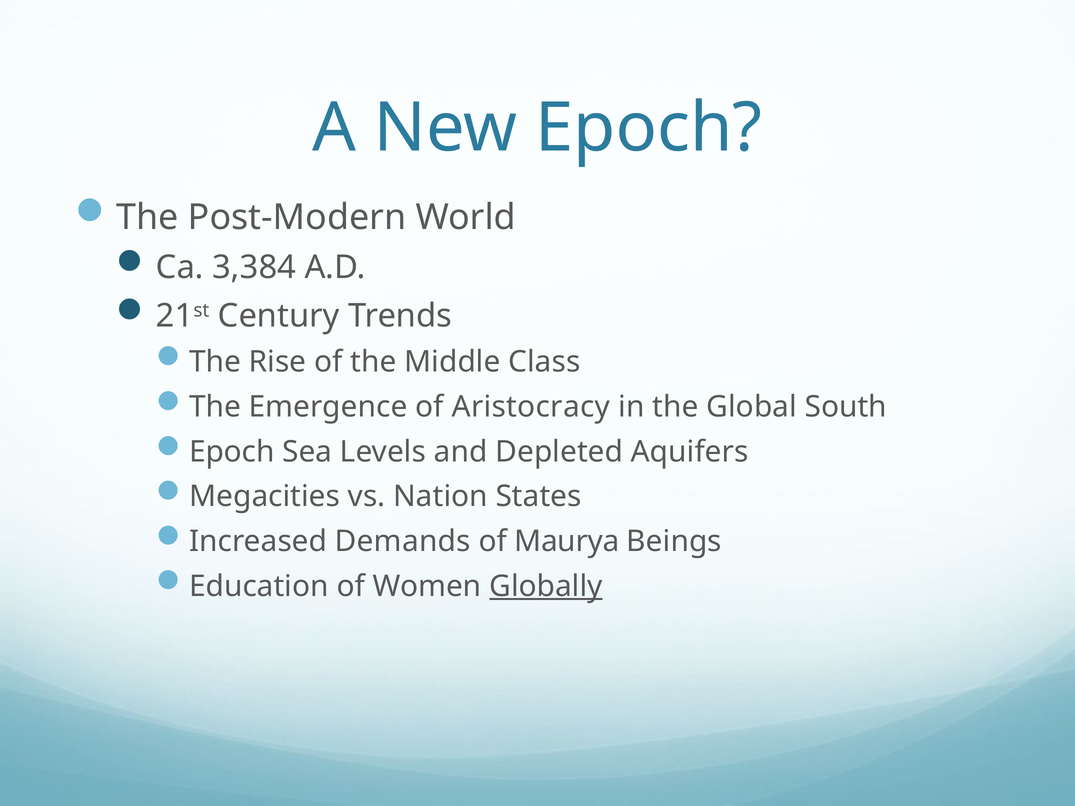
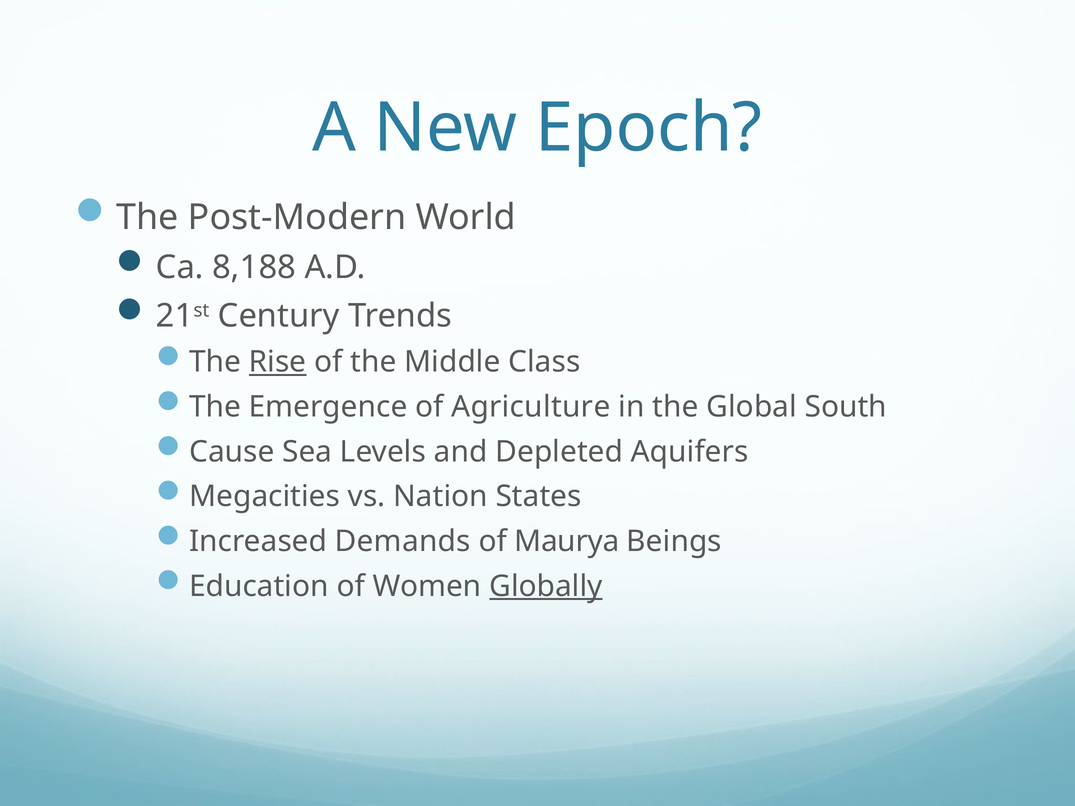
3,384: 3,384 -> 8,188 (254, 267)
Rise underline: none -> present (278, 362)
Aristocracy: Aristocracy -> Agriculture (531, 407)
Epoch: Epoch -> Cause (232, 452)
